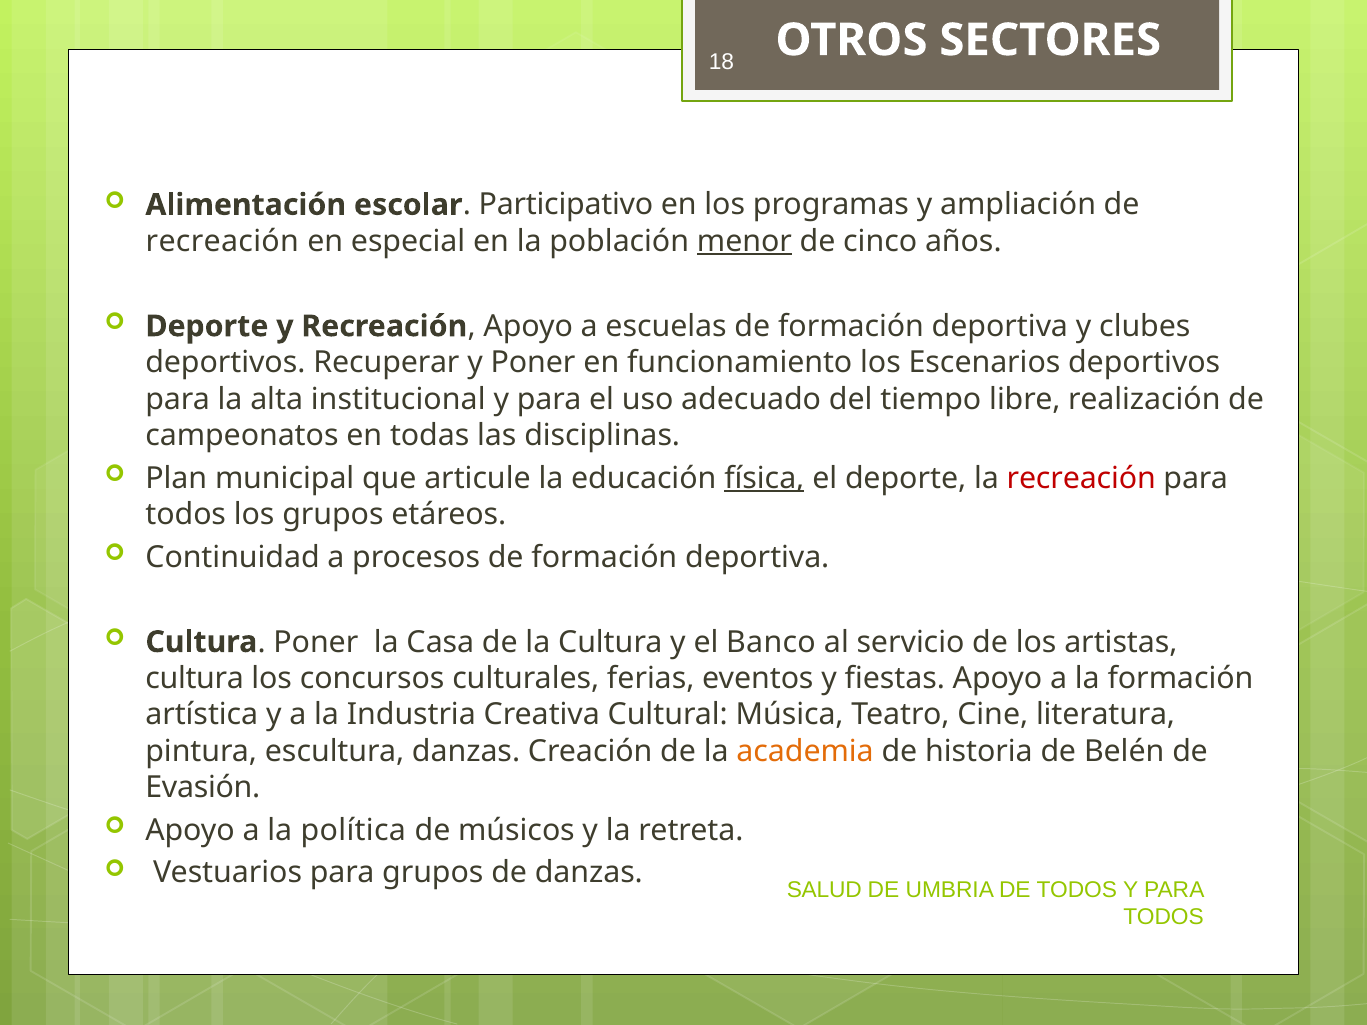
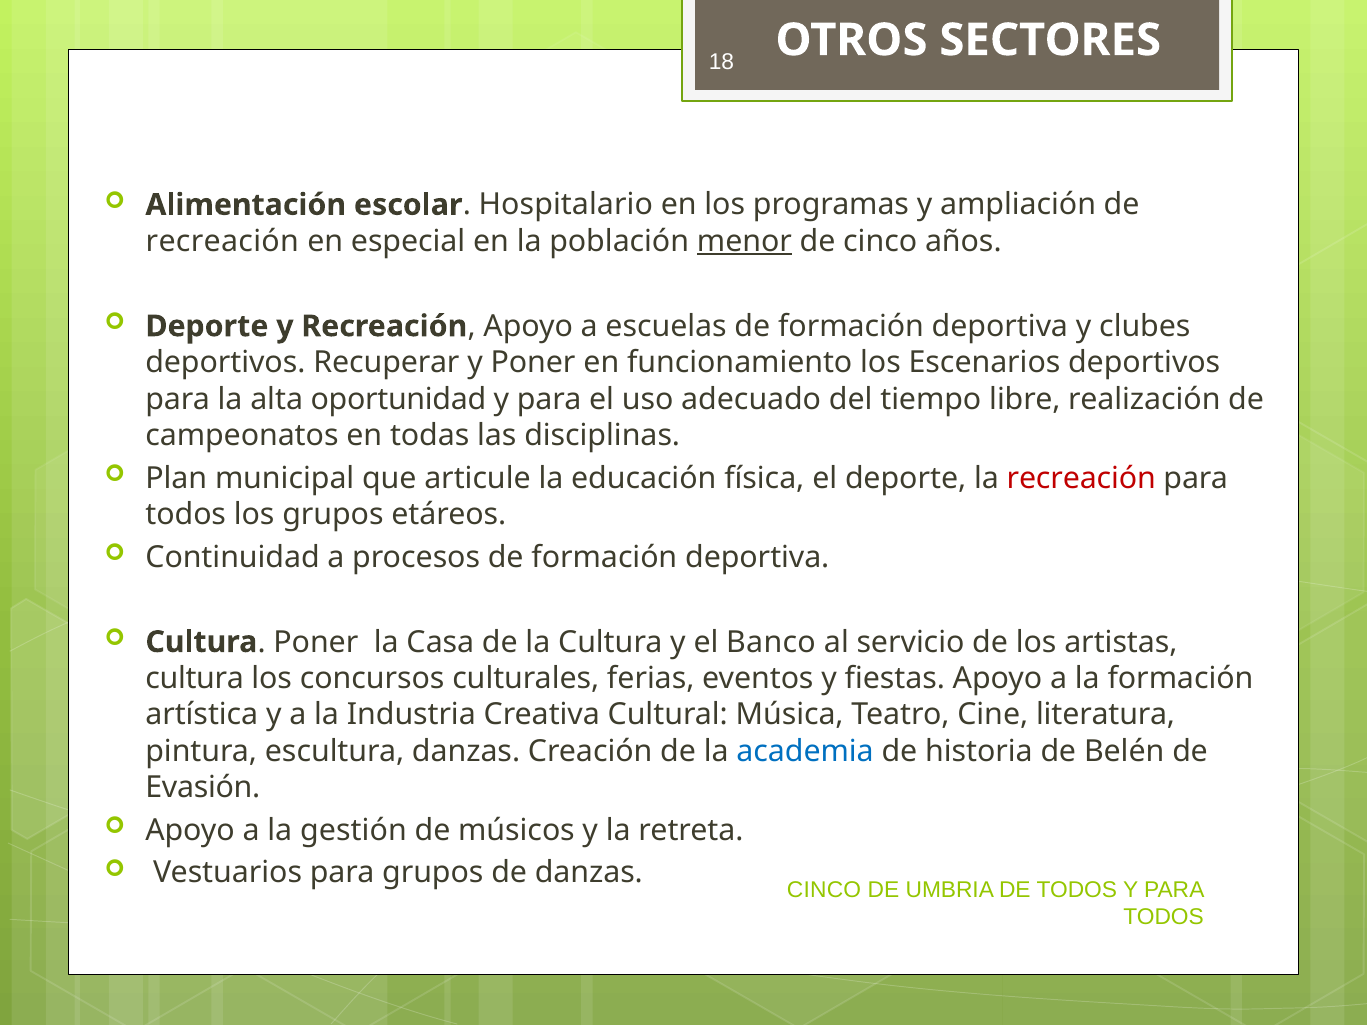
Participativo: Participativo -> Hospitalario (566, 205)
institucional: institucional -> oportunidad (398, 399)
física underline: present -> none (764, 478)
academia colour: orange -> blue (805, 751)
política: política -> gestión (353, 830)
SALUD: SALUD -> CINCO (824, 890)
